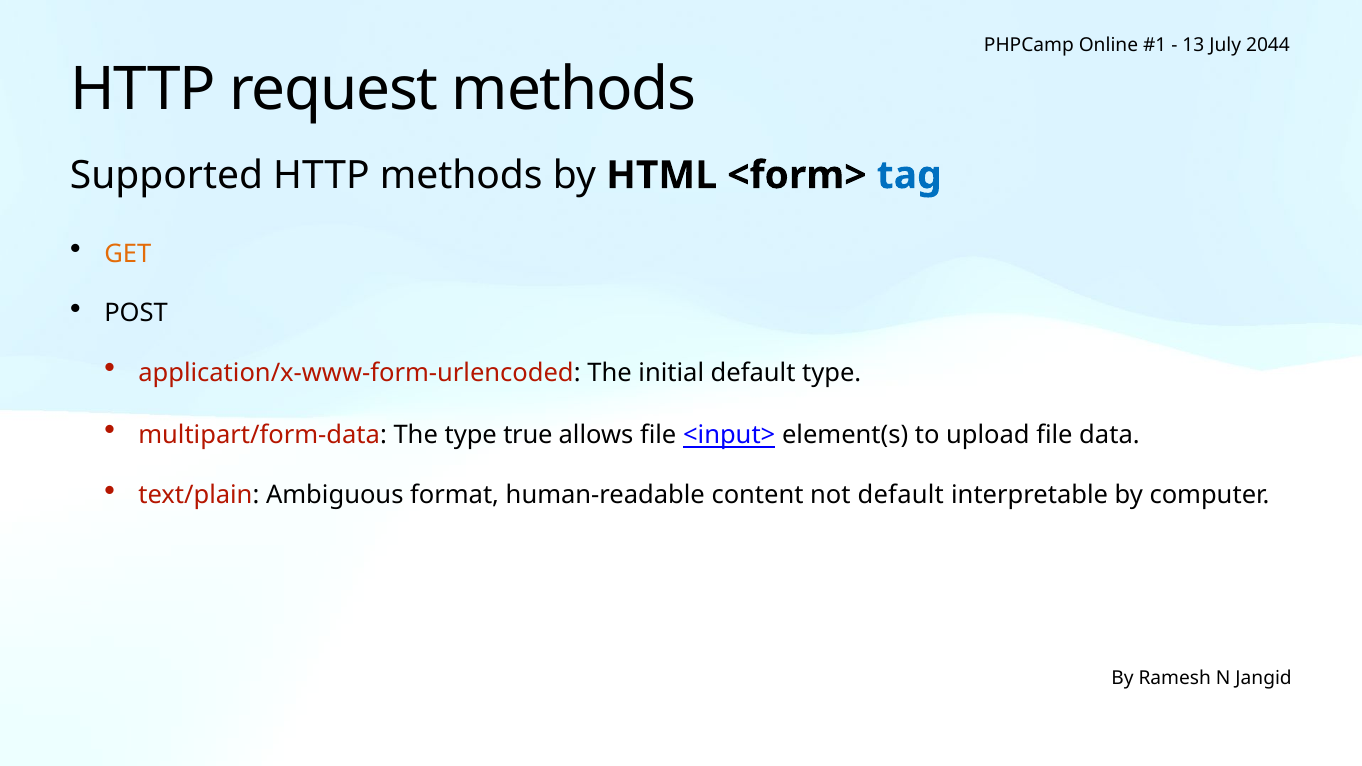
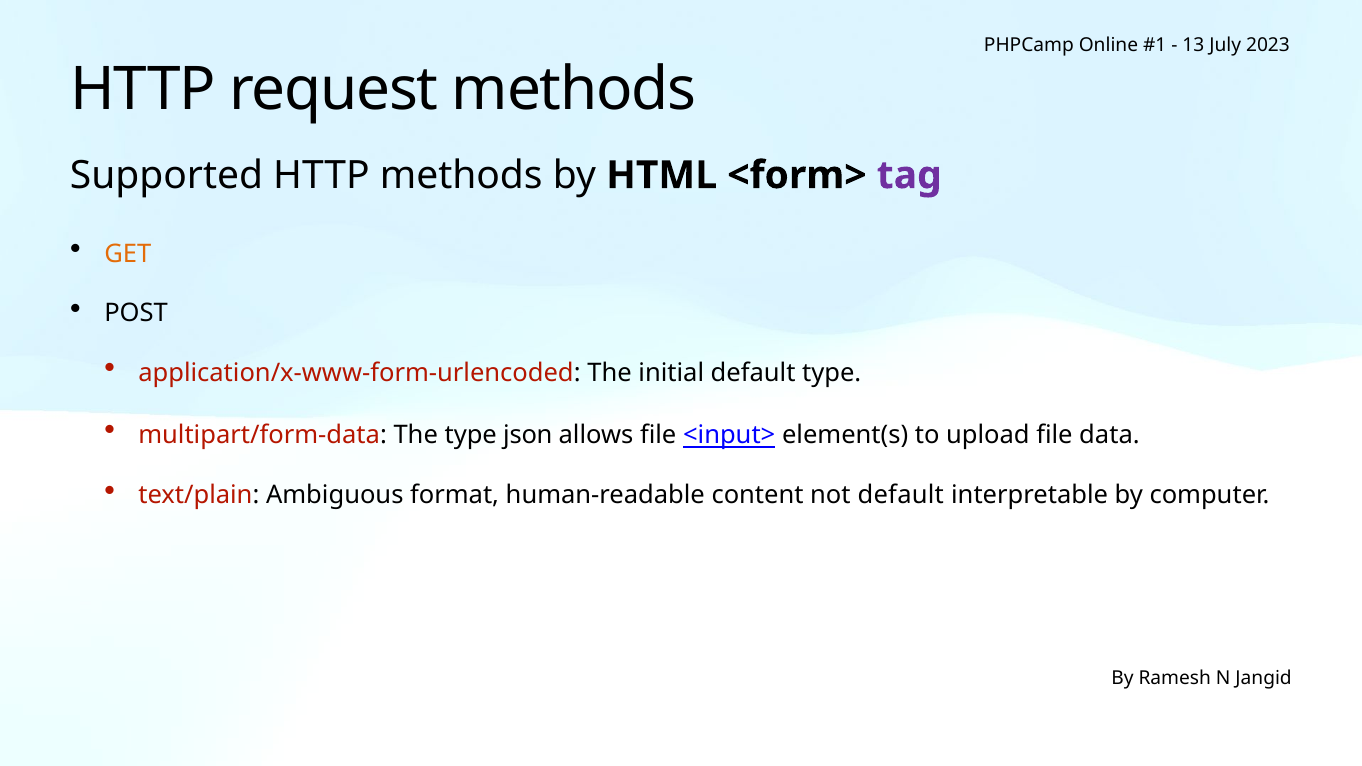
2044: 2044 -> 2023 (1268, 45)
tag colour: blue -> purple (909, 175)
true: true -> json (528, 435)
